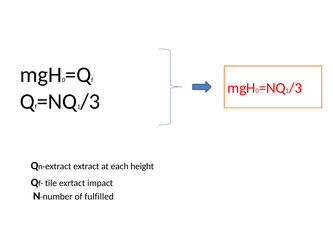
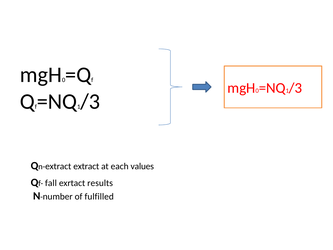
height: height -> values (142, 166)
tile: tile -> fall (51, 183)
impact: impact -> results (100, 183)
